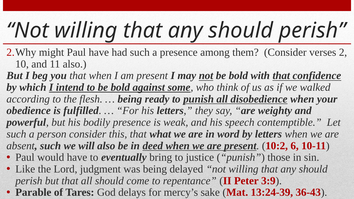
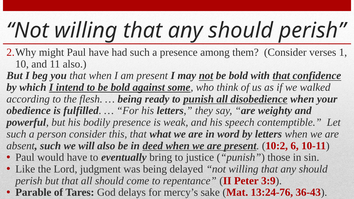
2: 2 -> 1 (343, 52)
13:24-39: 13:24-39 -> 13:24-76 (272, 192)
